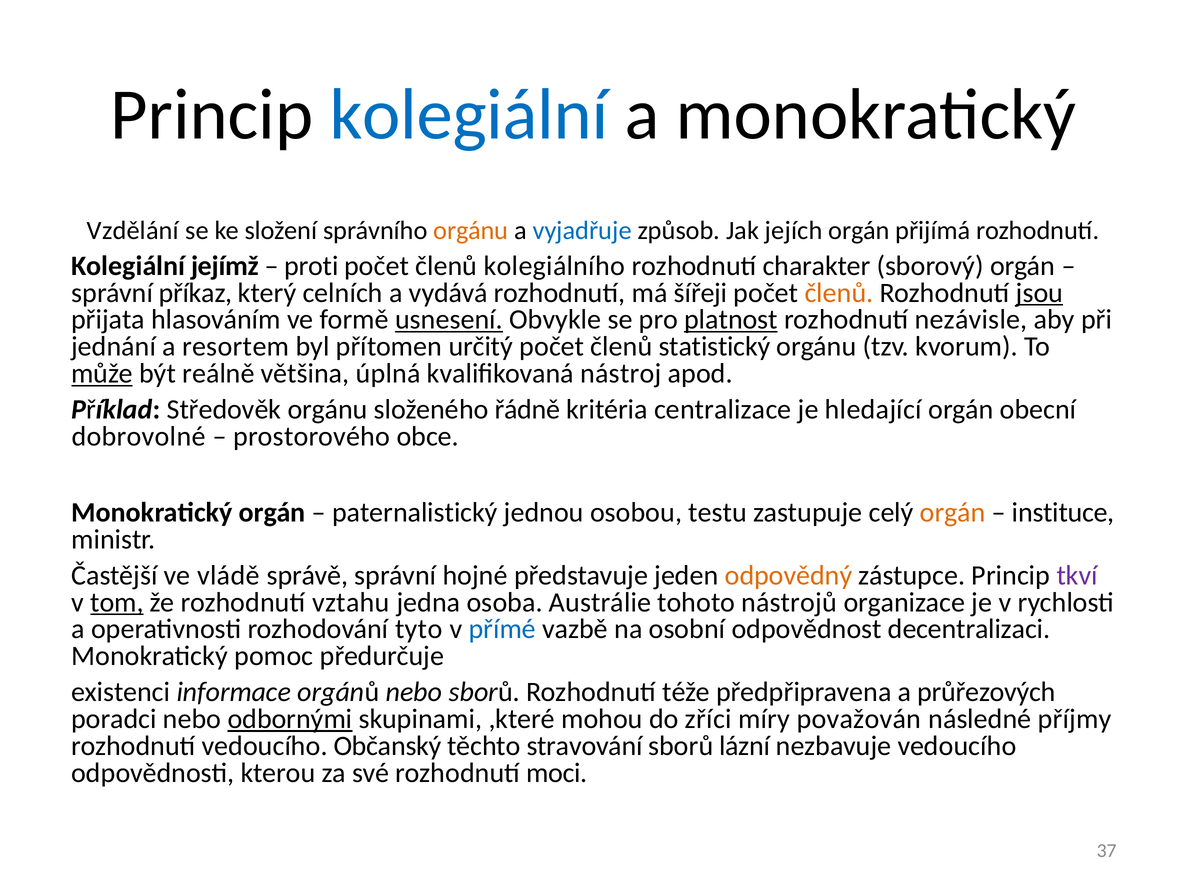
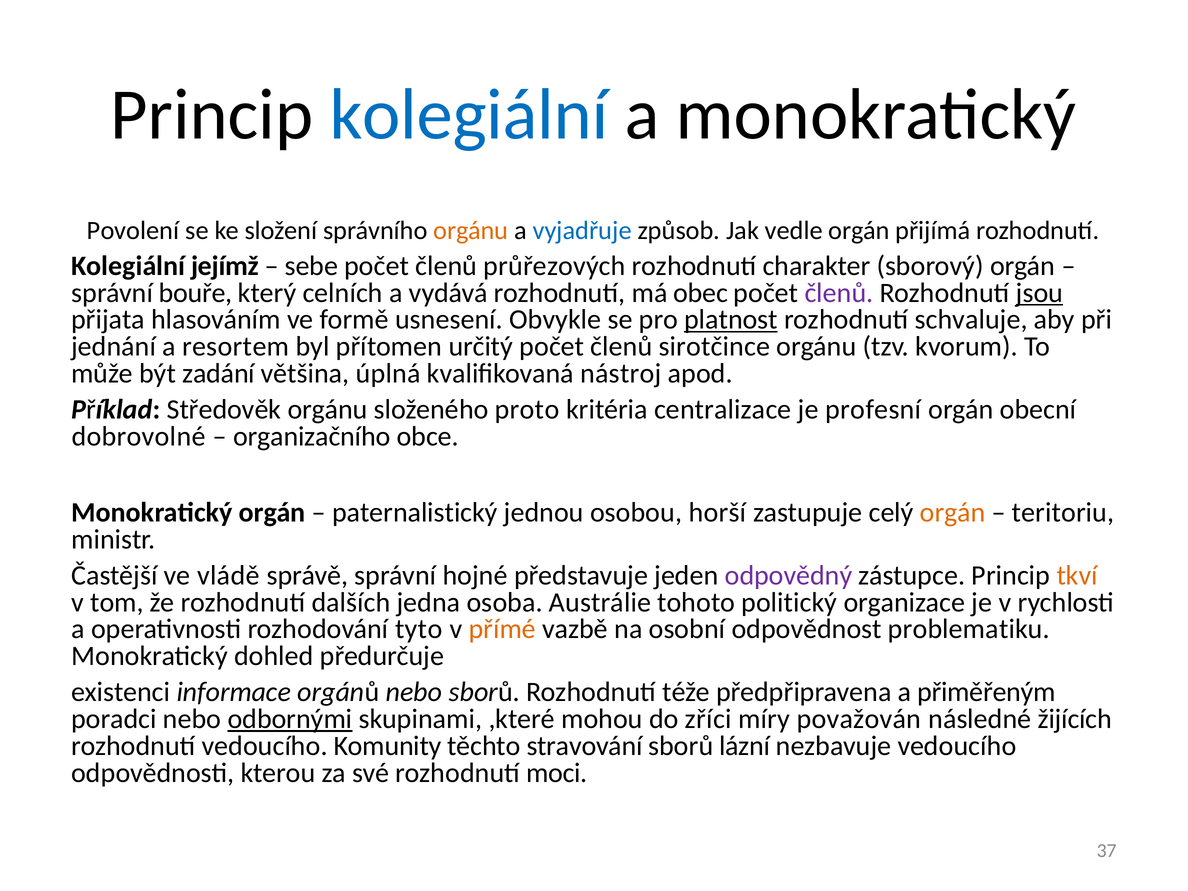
Vzdělání: Vzdělání -> Povolení (133, 230)
jejích: jejích -> vedle (794, 230)
proti: proti -> sebe (311, 266)
kolegiálního: kolegiálního -> průřezových (554, 266)
příkaz: příkaz -> bouře (196, 293)
šířeji: šířeji -> obec (701, 293)
členů colour: orange -> purple (839, 293)
usnesení underline: present -> none (449, 320)
nezávisle: nezávisle -> schvaluje (971, 320)
statistický: statistický -> sirotčince (714, 347)
může underline: present -> none (102, 374)
reálně: reálně -> zadání (219, 374)
řádně: řádně -> proto (527, 410)
hledající: hledající -> profesní (873, 410)
prostorového: prostorového -> organizačního (312, 436)
testu: testu -> horší (717, 512)
instituce: instituce -> teritoriu (1063, 512)
odpovědný colour: orange -> purple (789, 575)
tkví colour: purple -> orange (1077, 575)
tom underline: present -> none (117, 602)
vztahu: vztahu -> dalších (351, 602)
nástrojů: nástrojů -> politický (789, 602)
přímé colour: blue -> orange (502, 629)
decentralizaci: decentralizaci -> problematiku (969, 629)
pomoc: pomoc -> dohled (274, 656)
průřezových: průřezových -> přiměřeným (986, 692)
příjmy: příjmy -> žijících (1075, 719)
Občanský: Občanský -> Komunity (388, 746)
